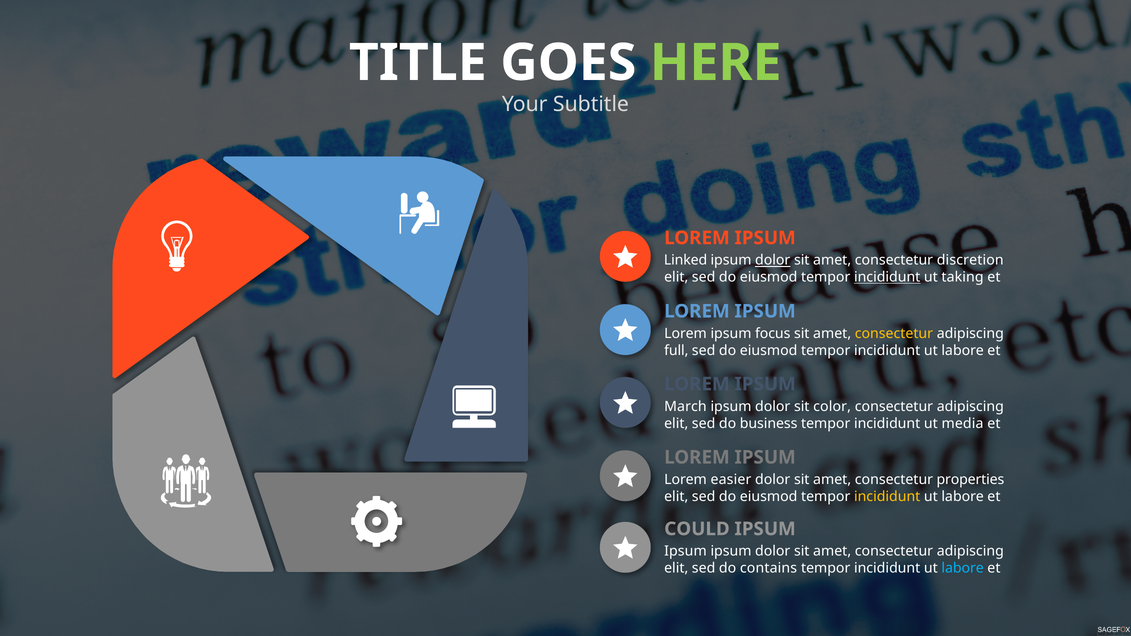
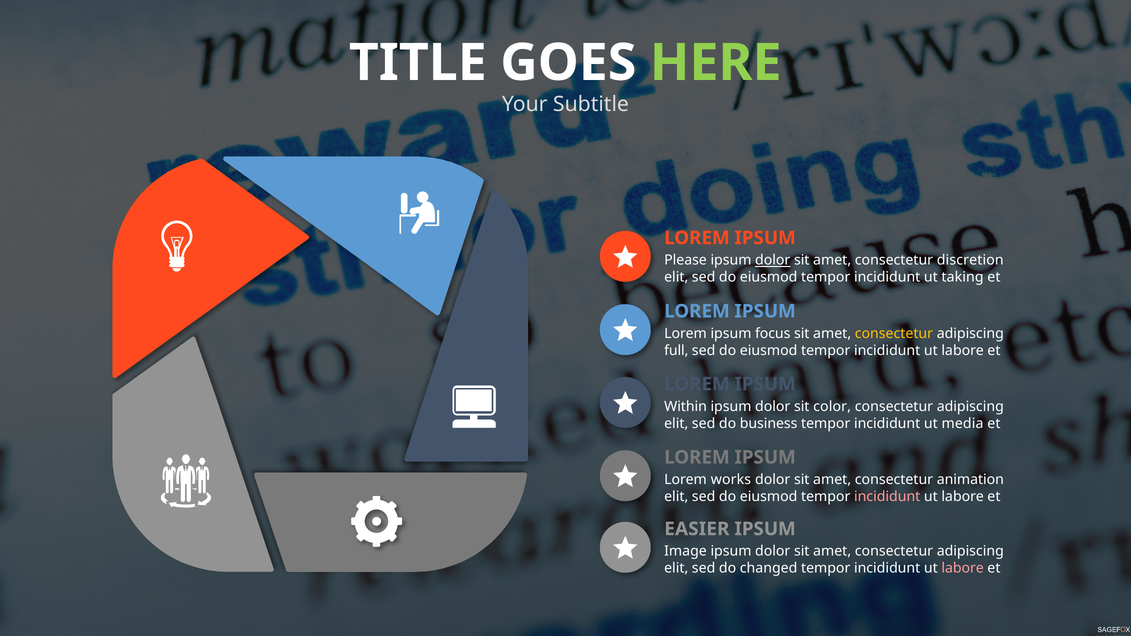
Linked: Linked -> Please (686, 260)
incididunt underline: present -> none (887, 277)
March: March -> Within (686, 407)
easier: easier -> works (731, 480)
properties: properties -> animation (970, 480)
incididunt colour: yellow -> pink (887, 497)
COULD: COULD -> EASIER (697, 529)
Ipsum: Ipsum -> Image (686, 551)
contains: contains -> changed (769, 568)
labore colour: light blue -> pink (963, 568)
